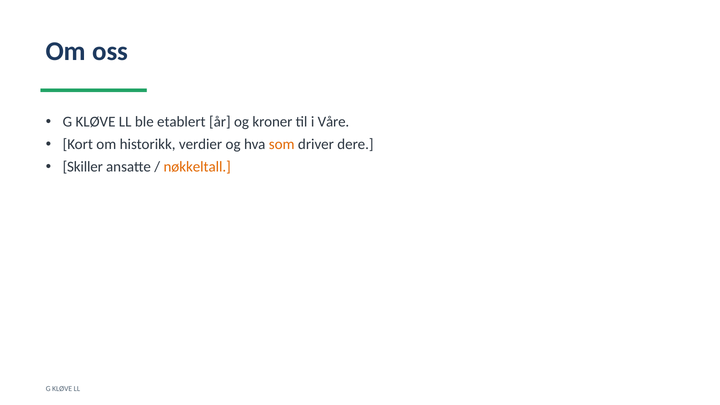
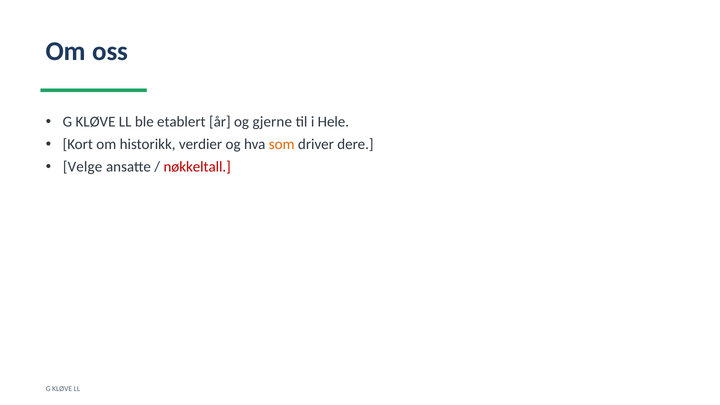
kroner: kroner -> gjerne (272, 122)
Våre: Våre -> Hele (333, 122)
Skiller: Skiller -> Velge (83, 167)
nøkkeltall colour: orange -> red (197, 167)
